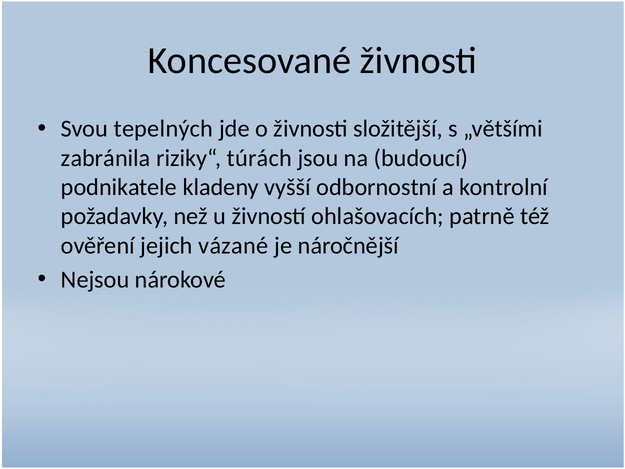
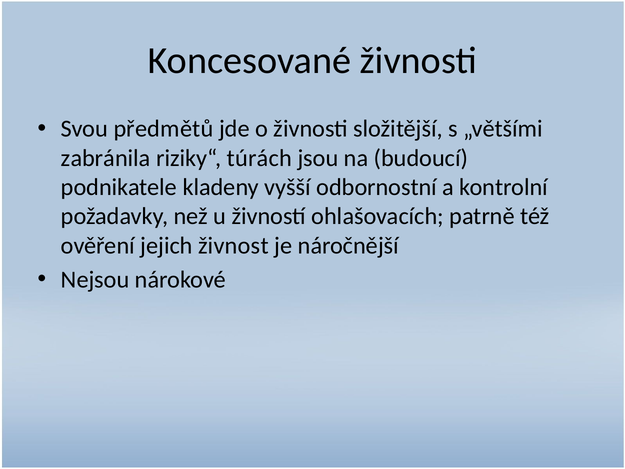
tepelných: tepelných -> předmětů (163, 129)
vázané: vázané -> živnost (233, 246)
